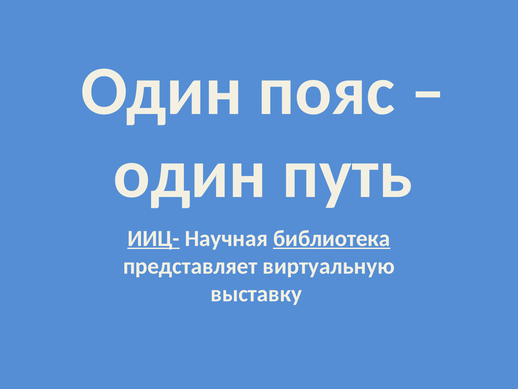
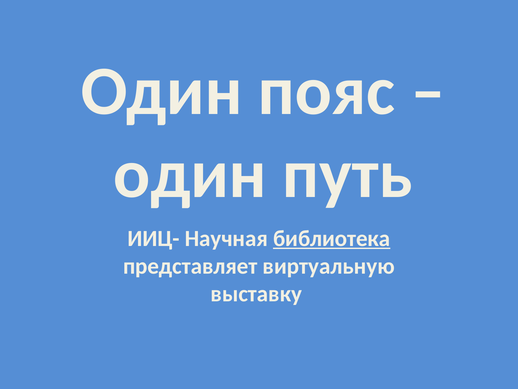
ИИЦ- underline: present -> none (153, 238)
